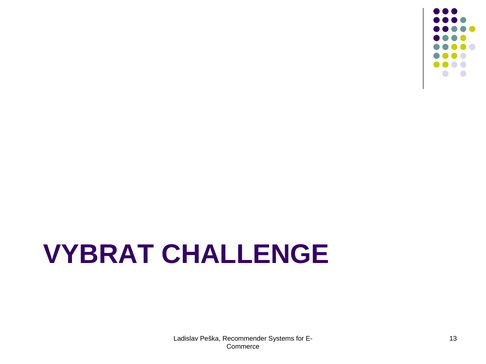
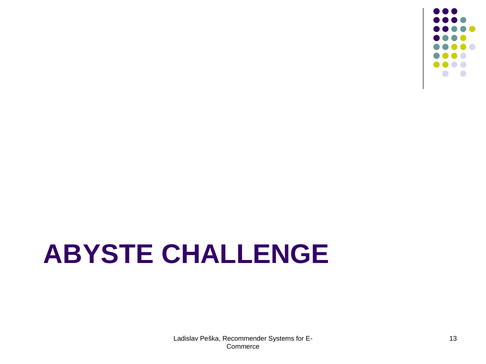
VYBRAT: VYBRAT -> ABYSTE (99, 255)
